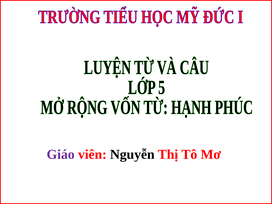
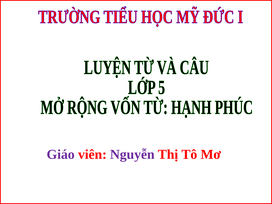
Nguyễn colour: black -> purple (132, 154)
